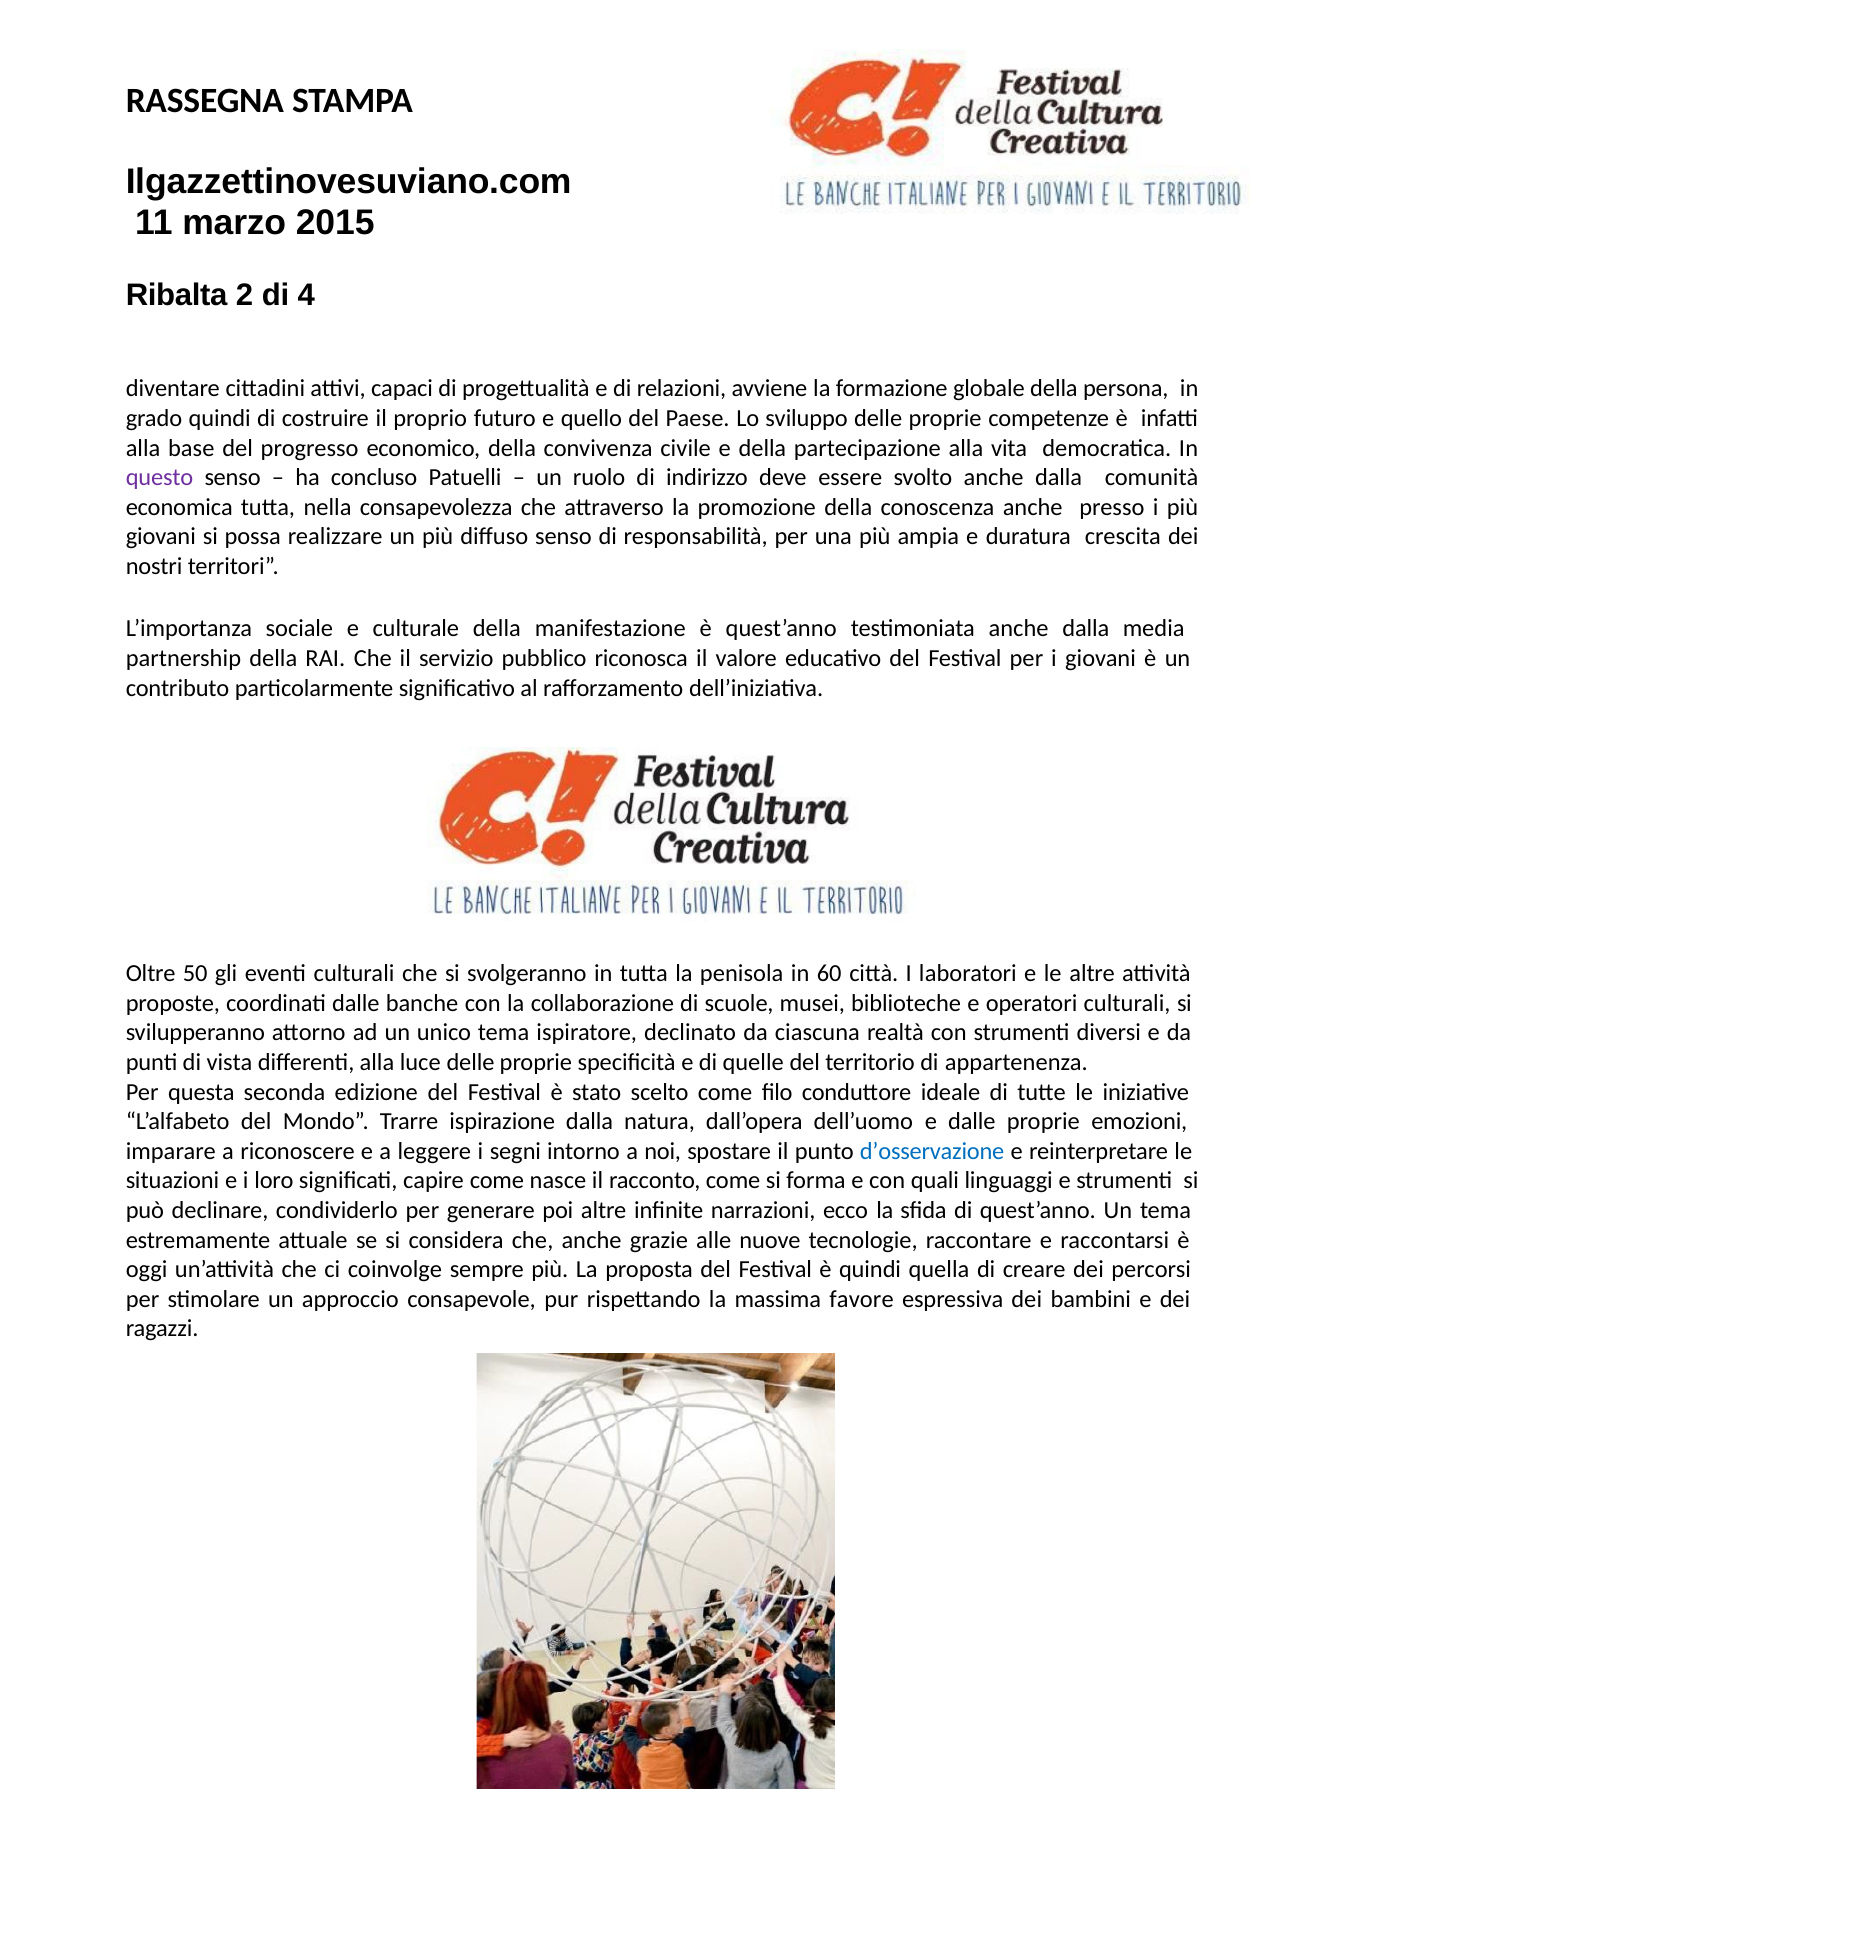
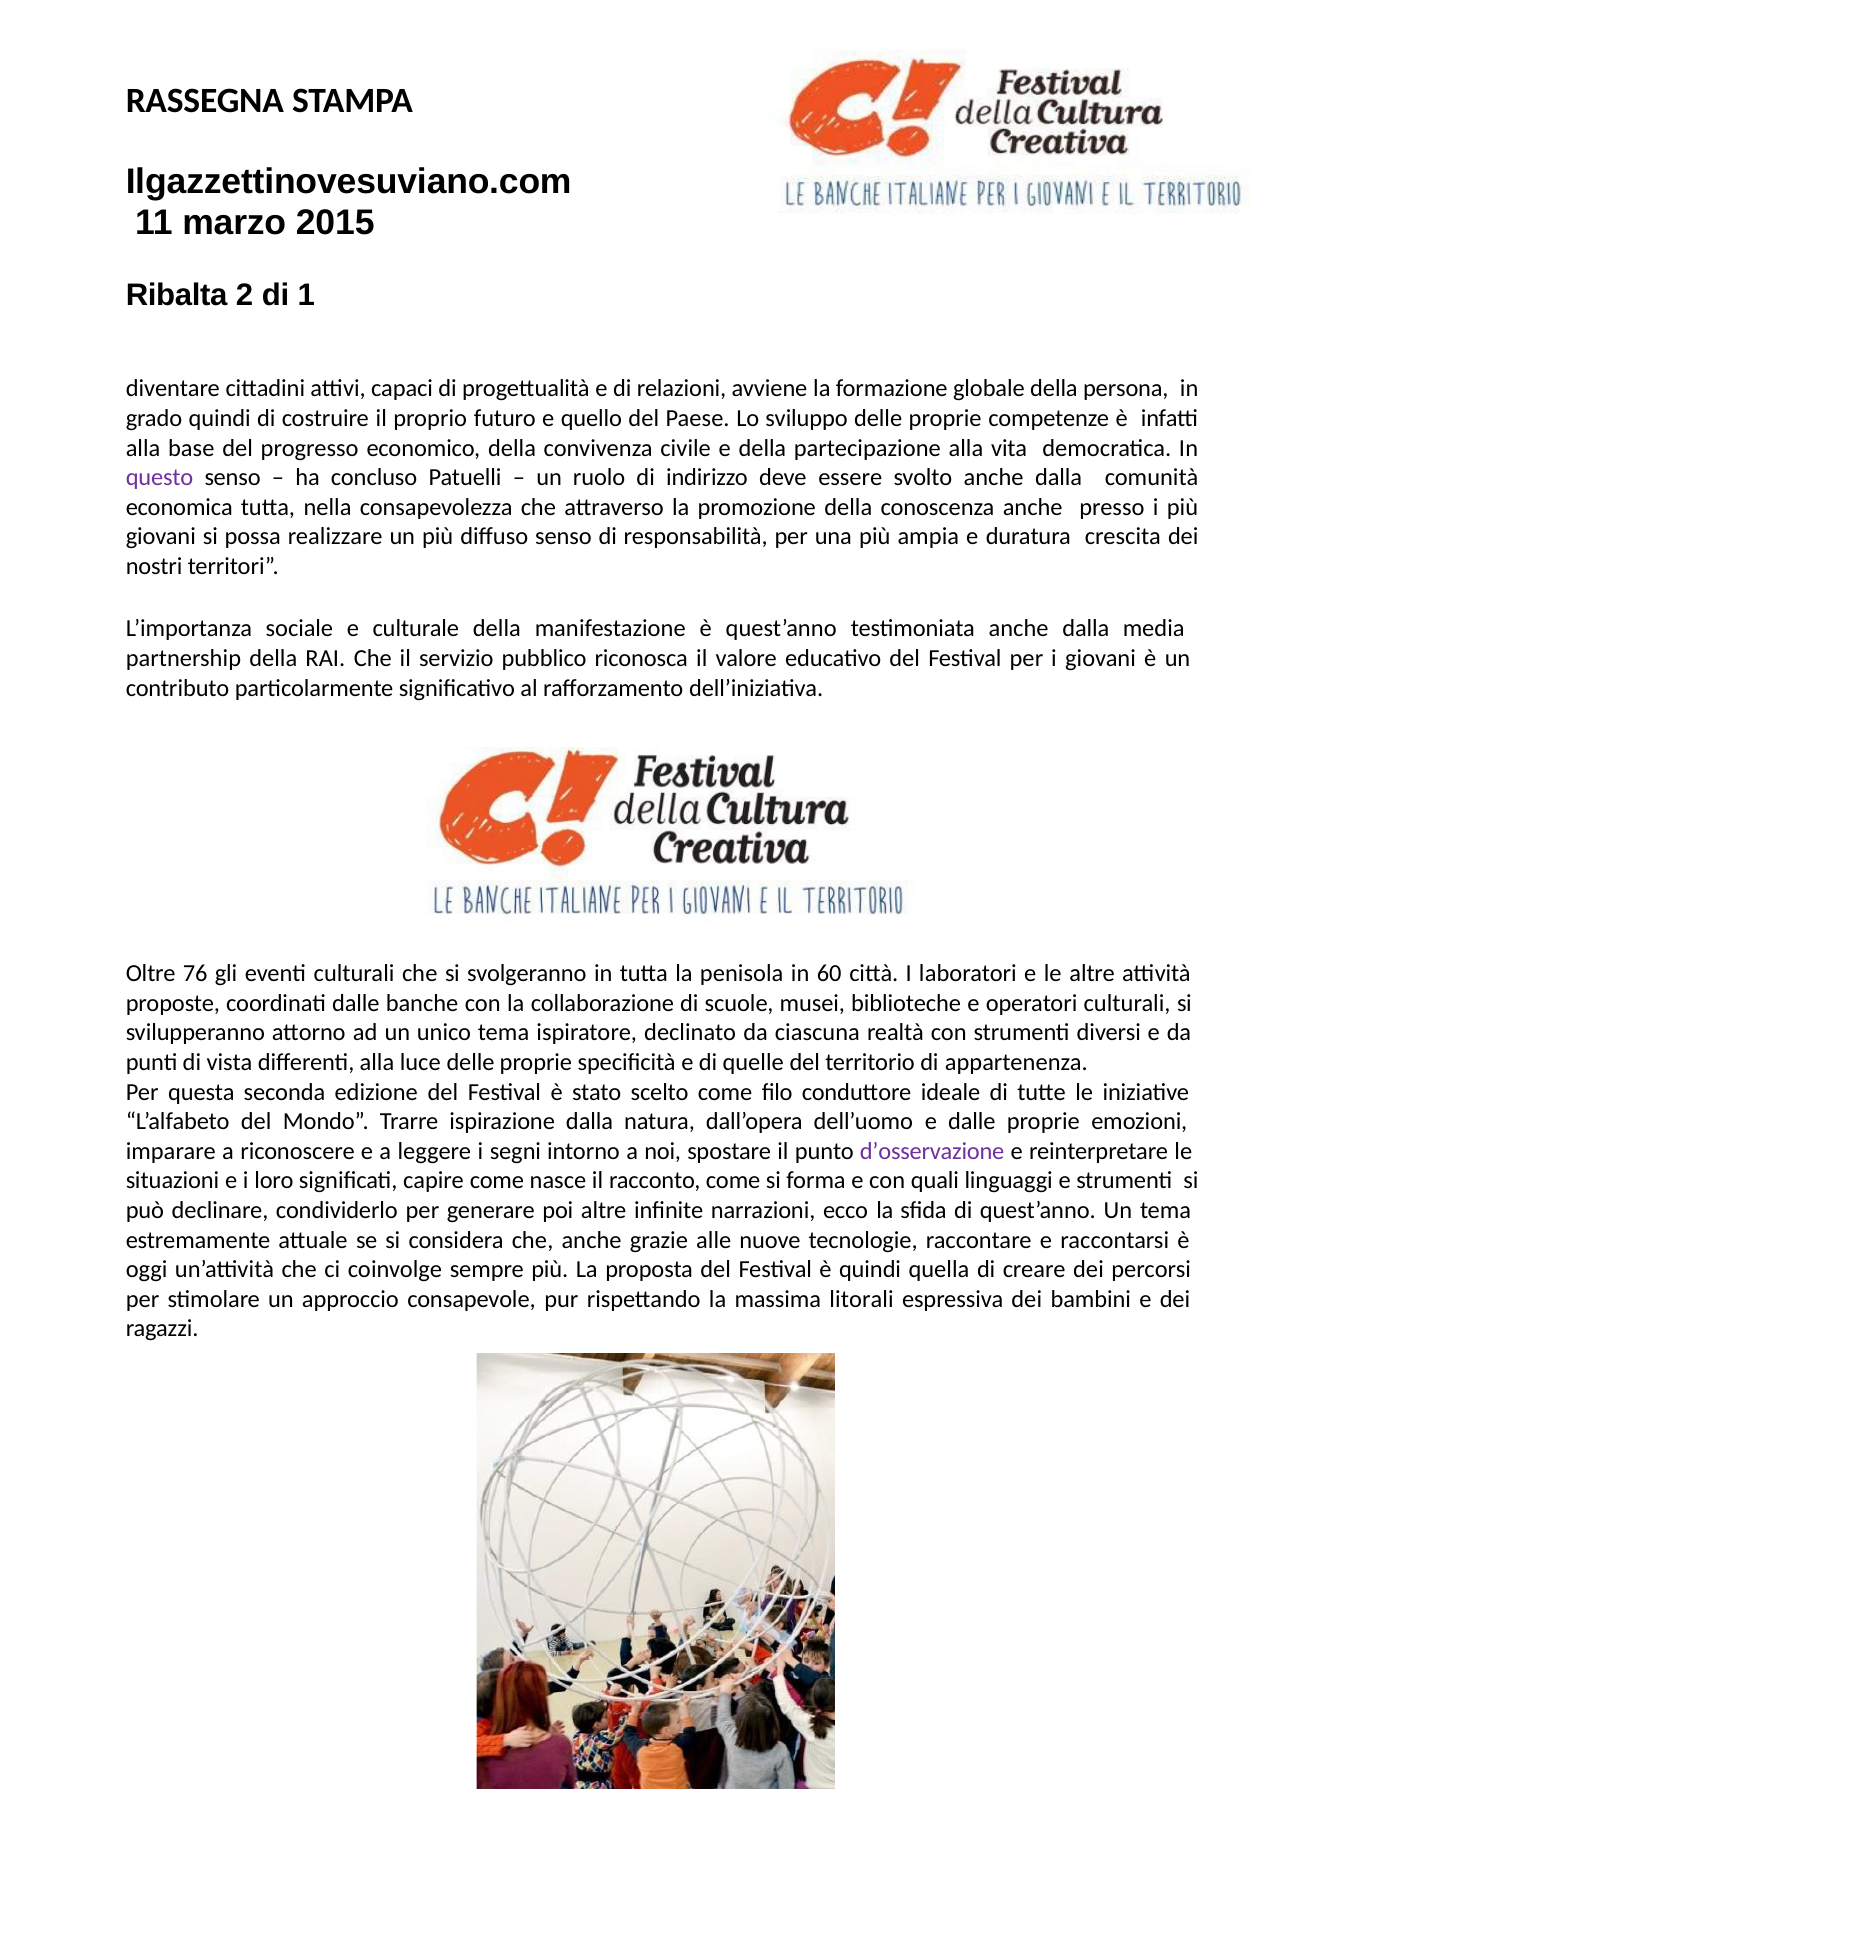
4: 4 -> 1 (306, 296)
50: 50 -> 76 (195, 974)
d’osservazione colour: blue -> purple (932, 1151)
favore: favore -> litorali (862, 1299)
